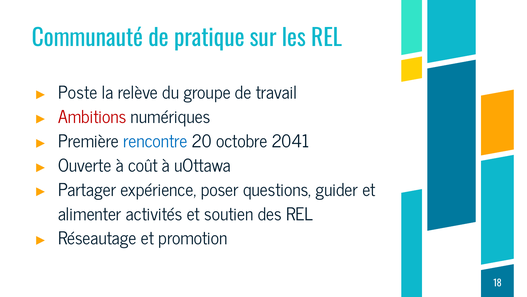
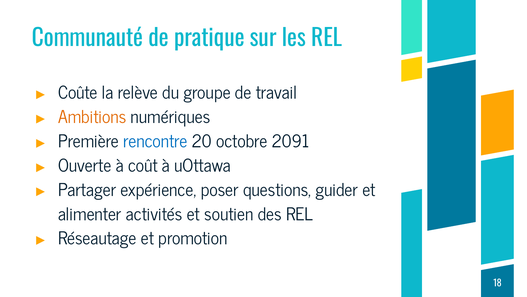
Poste: Poste -> Coûte (78, 93)
Ambitions colour: red -> orange (92, 117)
2041: 2041 -> 2091 (291, 141)
